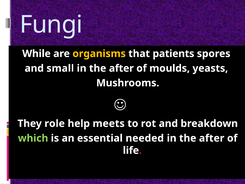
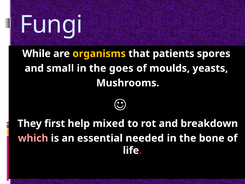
after: after -> goes (121, 68)
role: role -> first (55, 123)
meets: meets -> mixed (109, 123)
which colour: light green -> pink (33, 138)
after: after -> bone (212, 138)
